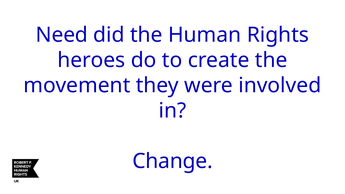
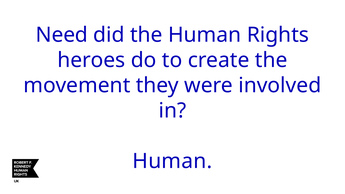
Change: Change -> Human (172, 161)
